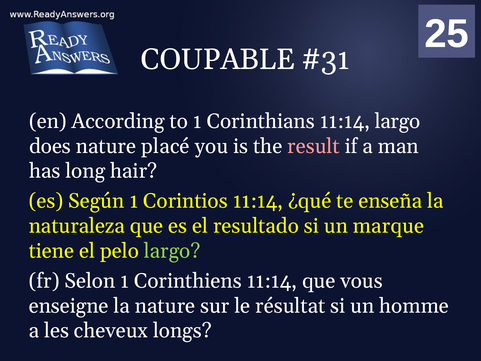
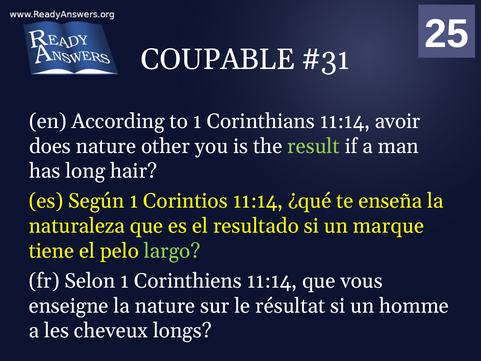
11:14 largo: largo -> avoir (398, 121)
placé: placé -> other (166, 146)
result colour: pink -> light green (314, 146)
